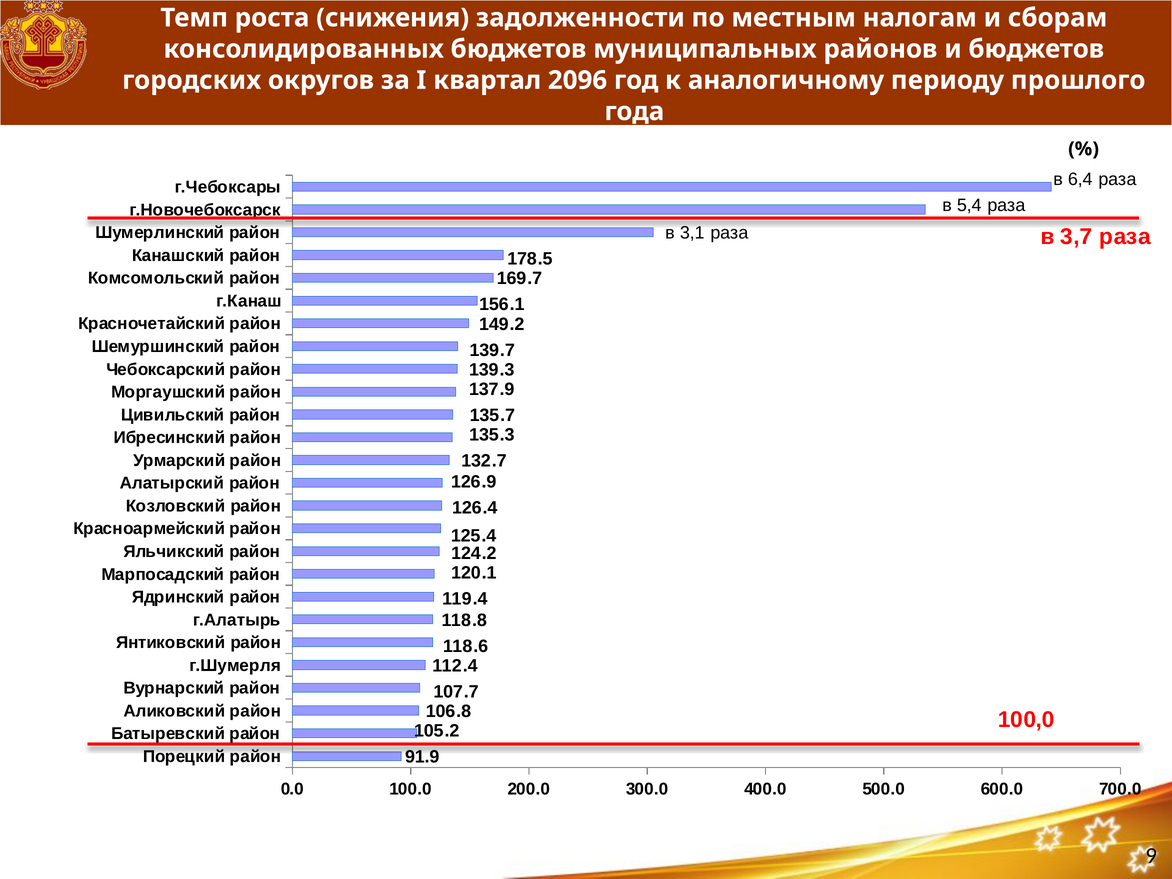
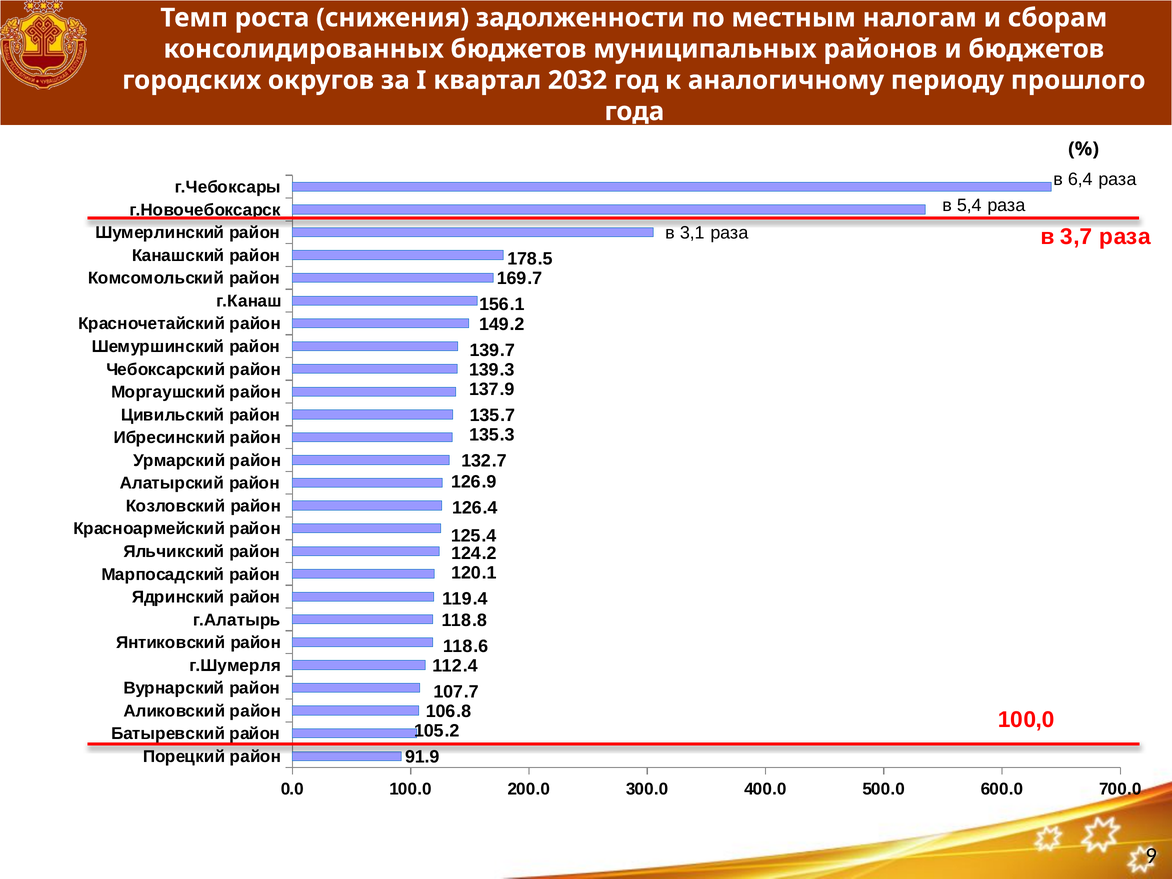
2096: 2096 -> 2032 (578, 80)
